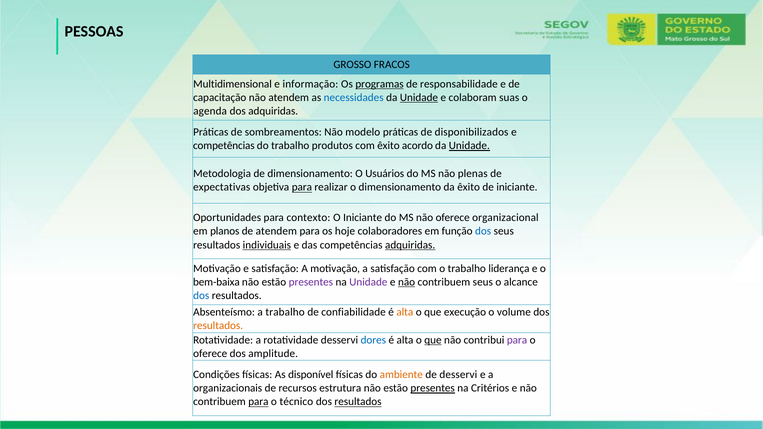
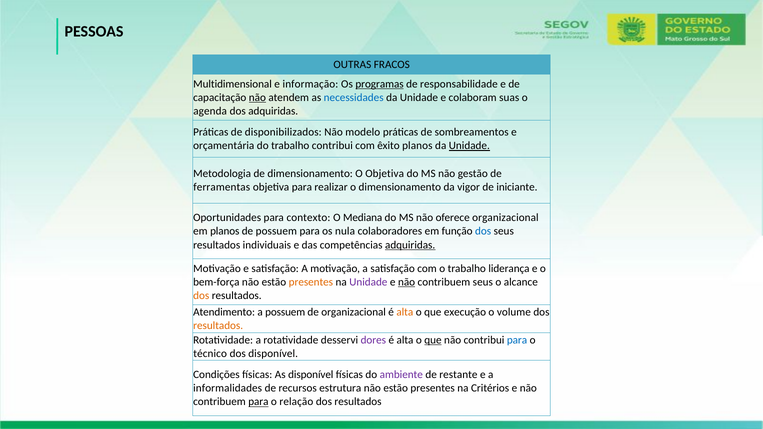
GROSSO: GROSSO -> OUTRAS (352, 65)
não underline: none -> present (257, 97)
Unidade underline: present -> none (419, 97)
sombreamentos: sombreamentos -> disponibilizados (283, 132)
disponibilizados: disponibilizados -> sombreamentos (472, 132)
competências: competências -> orçamentária (224, 146)
trabalho produtos: produtos -> contribui (332, 146)
êxito acordo: acordo -> planos (417, 146)
O Usuários: Usuários -> Objetiva (385, 174)
plenas: plenas -> gestão (473, 174)
expectativas: expectativas -> ferramentas (222, 187)
para underline: present -> none (302, 187)
da êxito: êxito -> vigor (469, 187)
O Iniciante: Iniciante -> Mediana (363, 218)
de atendem: atendem -> possuem (276, 231)
hoje: hoje -> nula (345, 231)
individuais underline: present -> none (267, 245)
bem-baixa: bem-baixa -> bem-força (216, 282)
presentes colour: purple -> orange (311, 282)
dos colour: blue -> orange (201, 296)
Absenteísmo: Absenteísmo -> Atendimento (224, 312)
a trabalho: trabalho -> possuem (285, 312)
de confiabilidade: confiabilidade -> organizacional (354, 312)
dores colour: blue -> purple (373, 340)
para colour: purple -> blue (517, 340)
oferece: oferece -> técnico (210, 354)
dos amplitude: amplitude -> disponível (273, 354)
ambiente colour: orange -> purple (401, 375)
de desservi: desservi -> restante (458, 375)
organizacionais: organizacionais -> informalidades (228, 388)
presentes underline: present -> none (433, 388)
técnico: técnico -> relação (296, 402)
resultados underline: present -> none (358, 402)
